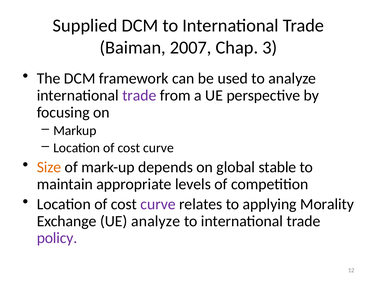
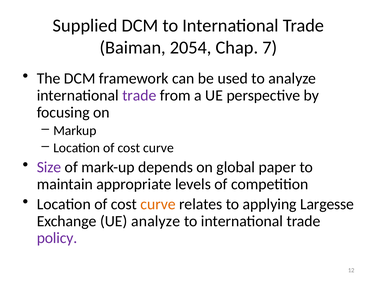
2007: 2007 -> 2054 (191, 47)
3: 3 -> 7 (270, 47)
Size colour: orange -> purple (49, 167)
stable: stable -> paper (277, 167)
curve colour: purple -> orange (158, 204)
Morality: Morality -> Largesse (327, 204)
